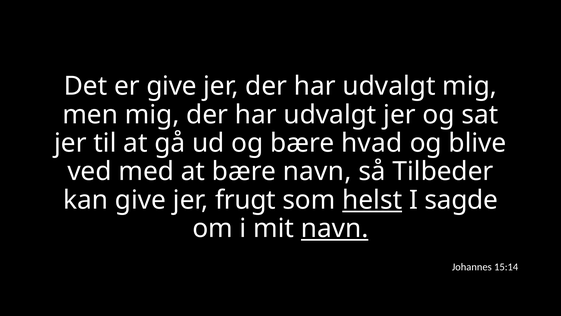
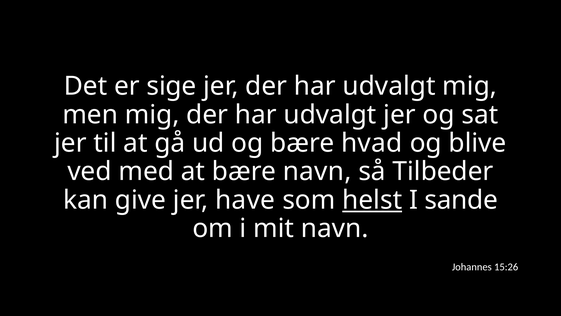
er give: give -> sige (172, 86)
frugt: frugt -> have (245, 200)
sagde: sagde -> sande (461, 200)
navn underline: present -> none (335, 228)
15:14: 15:14 -> 15:26 (506, 267)
